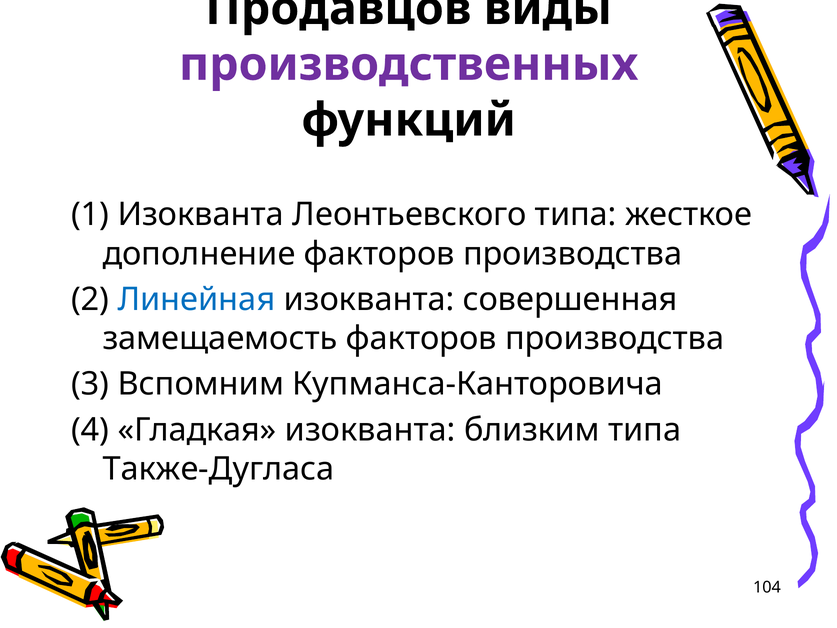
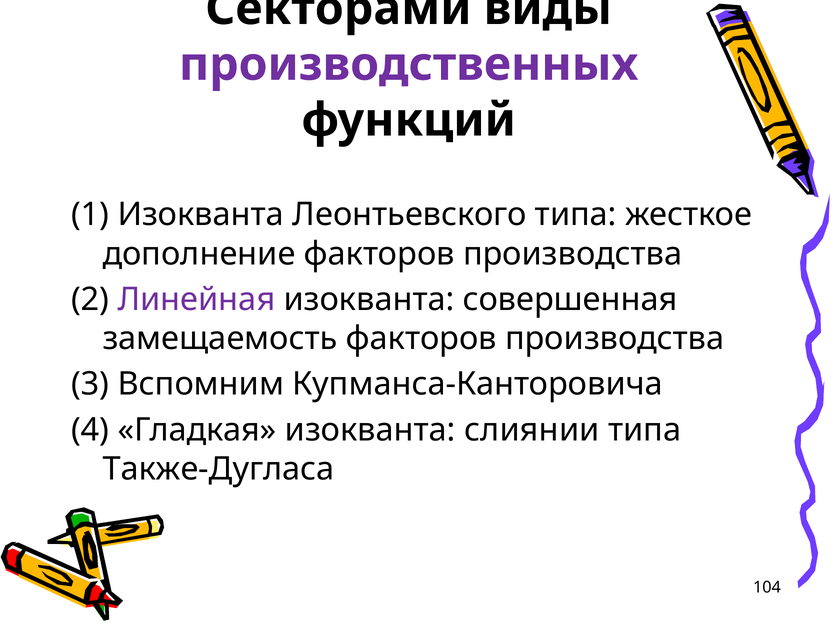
Продавцов: Продавцов -> Секторами (338, 9)
Линейная colour: blue -> purple (196, 299)
близким: близким -> слиянии (532, 430)
